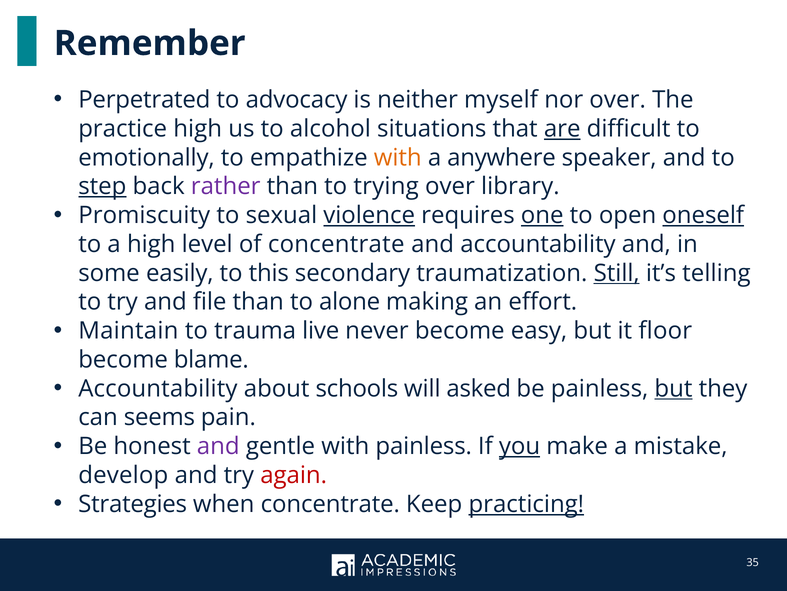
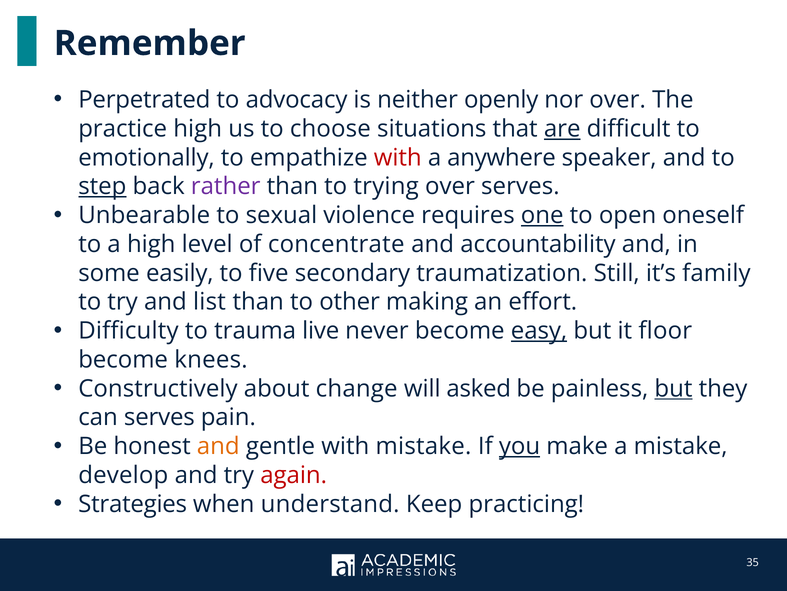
myself: myself -> openly (501, 100)
alcohol: alcohol -> choose (330, 129)
with colour: orange -> red (398, 157)
over library: library -> serves (520, 186)
Promiscuity: Promiscuity -> Unbearable (144, 215)
violence underline: present -> none (369, 215)
oneself underline: present -> none (703, 215)
this: this -> five (269, 273)
Still underline: present -> none (617, 273)
telling: telling -> family (716, 273)
file: file -> list (209, 302)
alone: alone -> other (350, 302)
Maintain: Maintain -> Difficulty (128, 330)
easy underline: none -> present (539, 330)
blame: blame -> knees (211, 359)
Accountability: Accountability -> Constructively (158, 388)
schools: schools -> change (357, 388)
can seems: seems -> serves (159, 417)
and colour: purple -> orange (218, 446)
with painless: painless -> mistake (423, 446)
when concentrate: concentrate -> understand (330, 504)
practicing underline: present -> none (526, 504)
